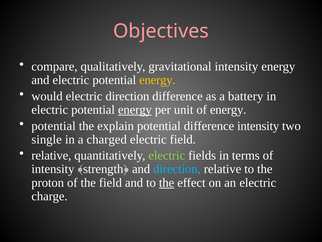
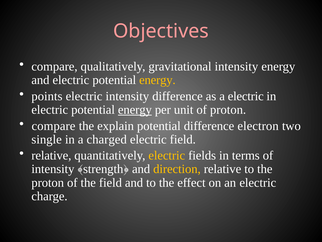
would: would -> points (47, 96)
electric direction: direction -> intensity (127, 96)
a battery: battery -> electric (246, 96)
of energy: energy -> proton (228, 110)
potential: potential -> compare (54, 126)
difference intensity: intensity -> electron (258, 126)
electric colour: light green -> yellow (167, 155)
direction colour: light blue -> yellow (177, 169)
the underline: present -> none (167, 182)
